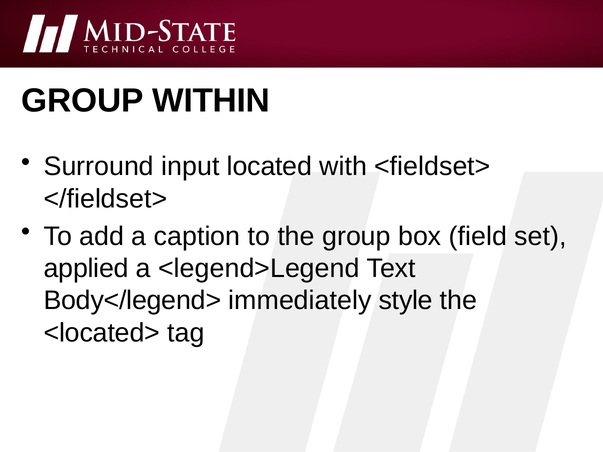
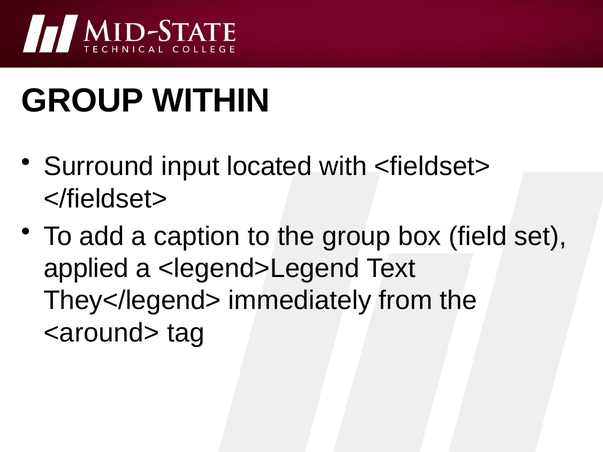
Body</legend>: Body</legend> -> They</legend> (132, 301)
style: style -> from (406, 301)
<located>: <located> -> <around> (102, 333)
